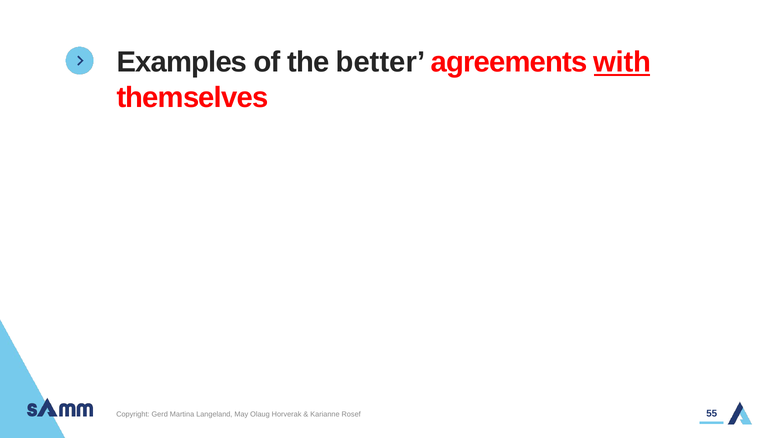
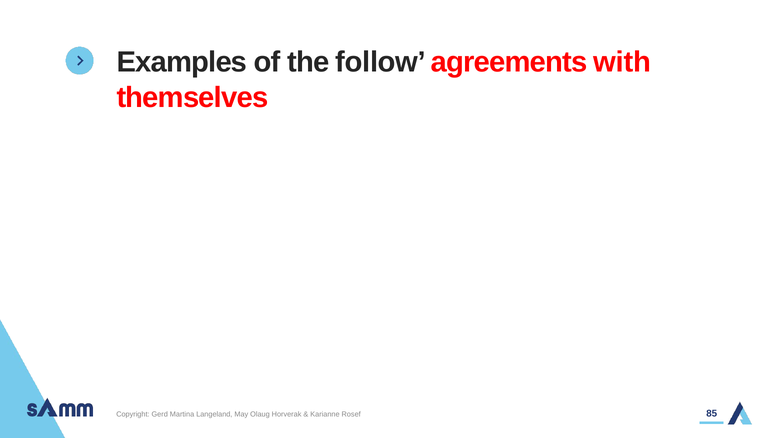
better: better -> follow (381, 62)
with underline: present -> none (622, 62)
55: 55 -> 85 (712, 414)
